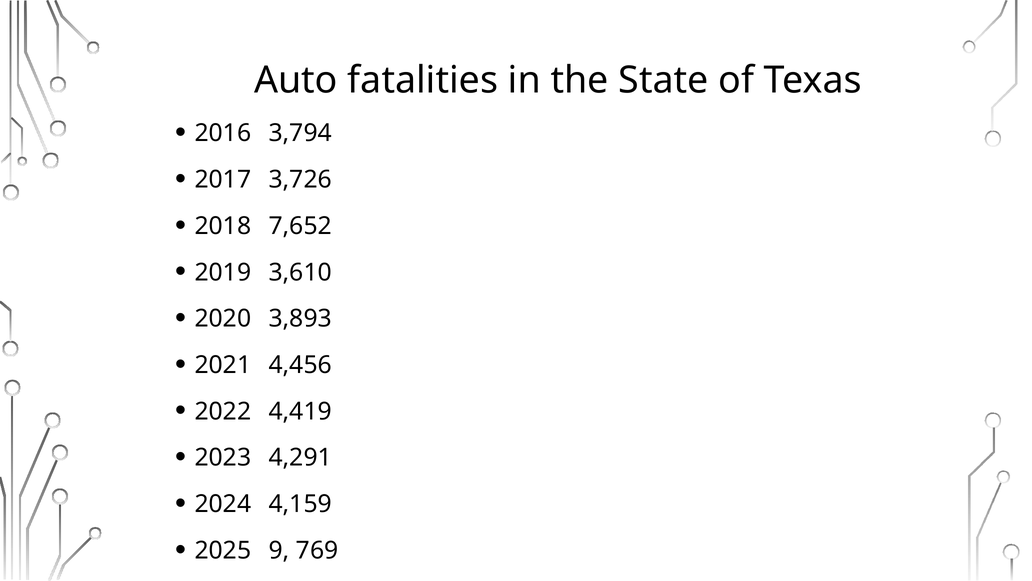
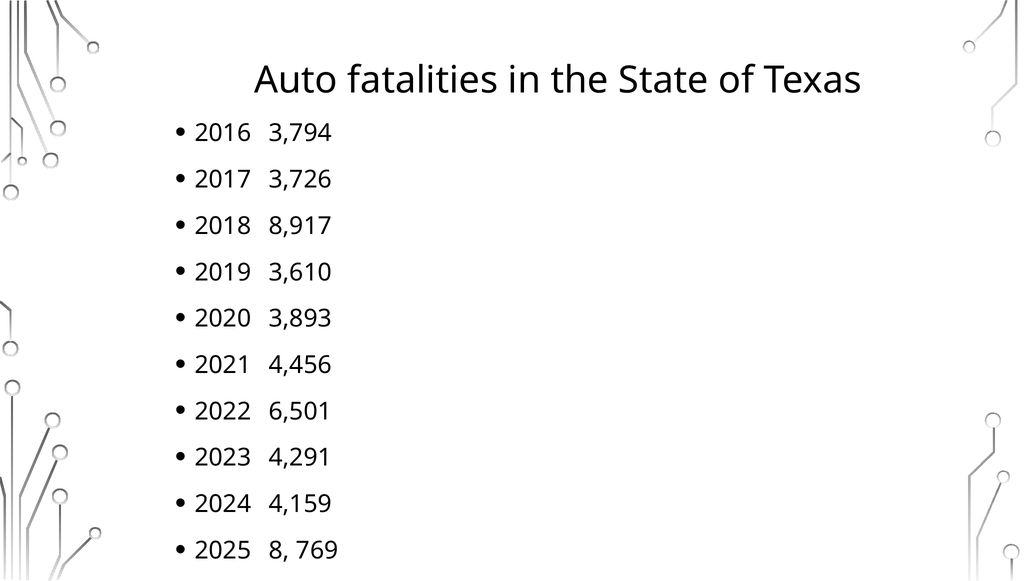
7,652: 7,652 -> 8,917 (300, 226)
4,419: 4,419 -> 6,501 (300, 411)
9: 9 -> 8 (279, 550)
